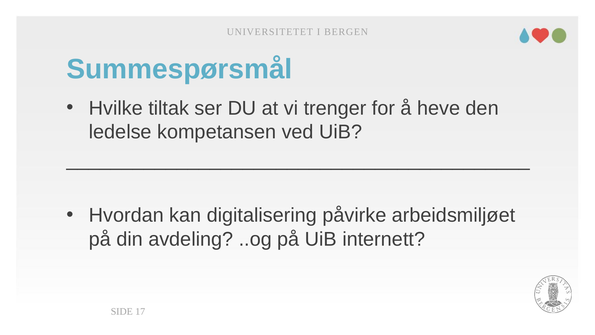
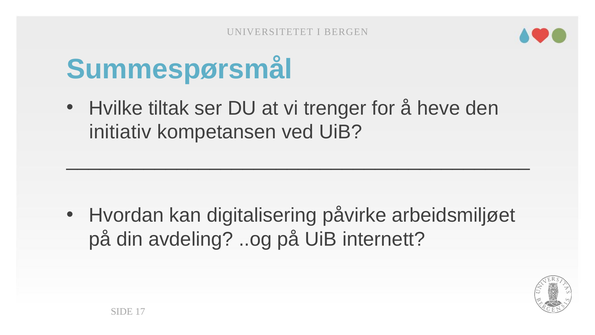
ledelse: ledelse -> initiativ (120, 132)
